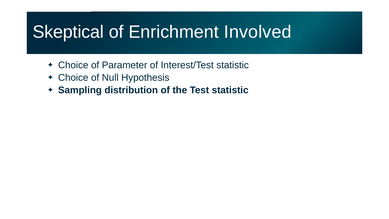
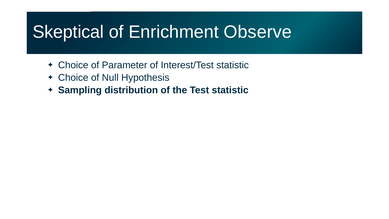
Involved: Involved -> Observe (258, 32)
